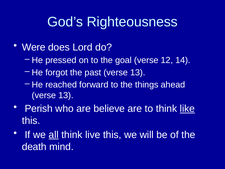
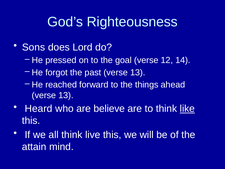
Were: Were -> Sons (34, 47)
Perish: Perish -> Heard (39, 108)
all underline: present -> none (54, 134)
death: death -> attain (34, 147)
